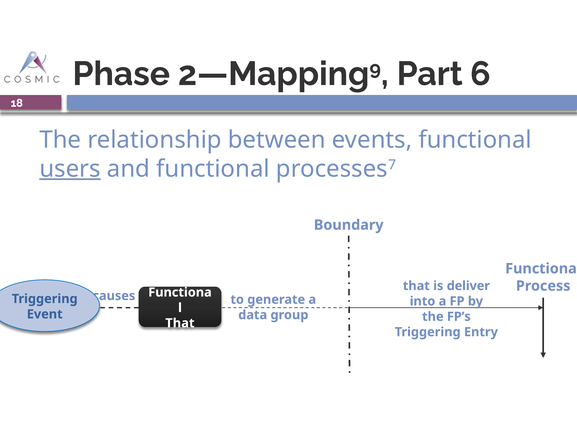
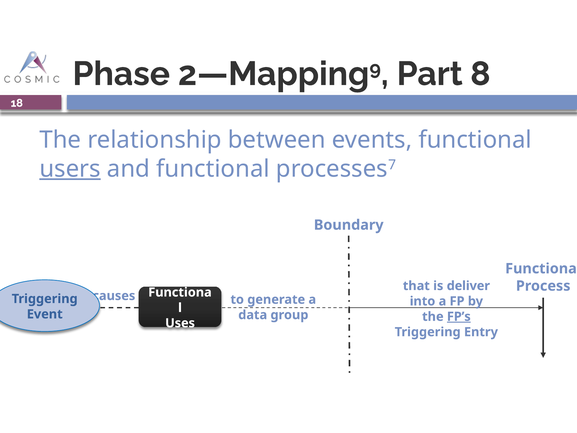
6: 6 -> 8 (480, 74)
FP’s underline: none -> present (459, 316)
That: That -> Uses (180, 323)
